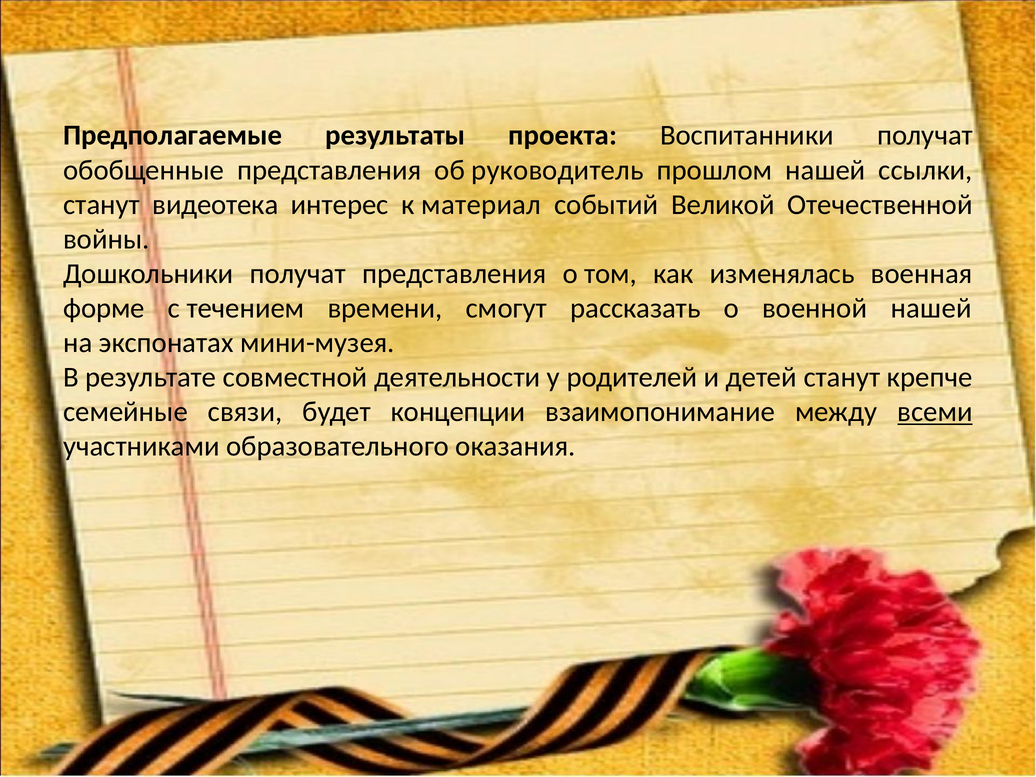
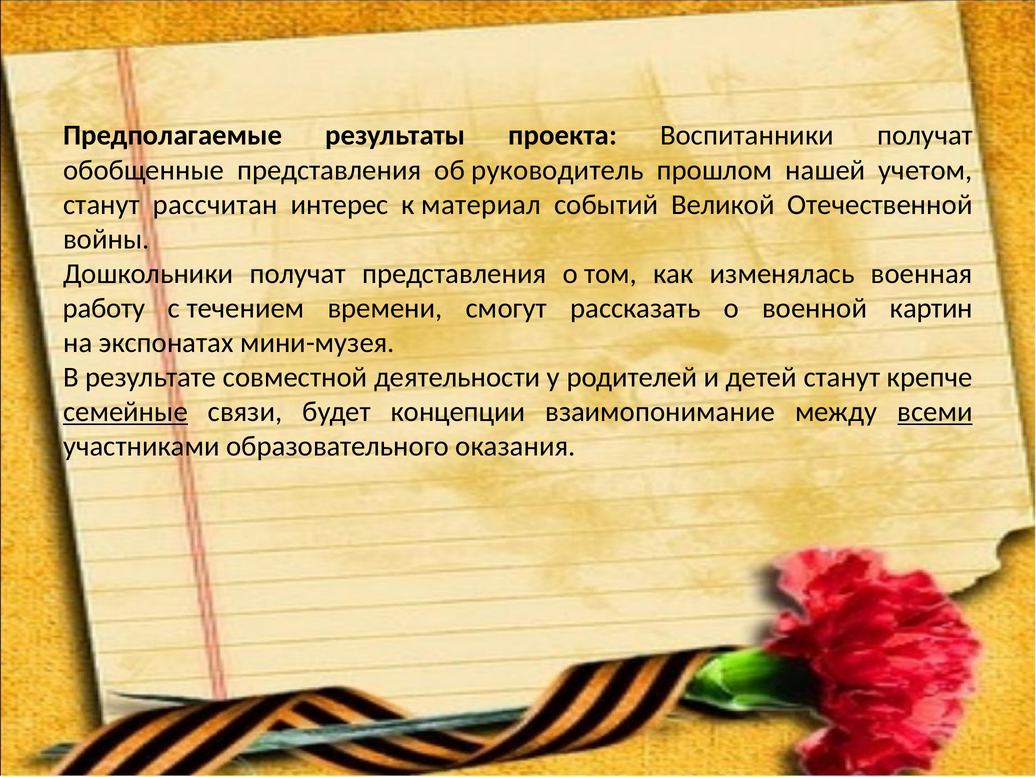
ссылки: ссылки -> учетом (925, 170)
видеотека: видеотека -> рассчитан (215, 205)
форме: форме -> работу (104, 308)
военной нашей: нашей -> картин (931, 308)
семейные underline: none -> present (126, 412)
